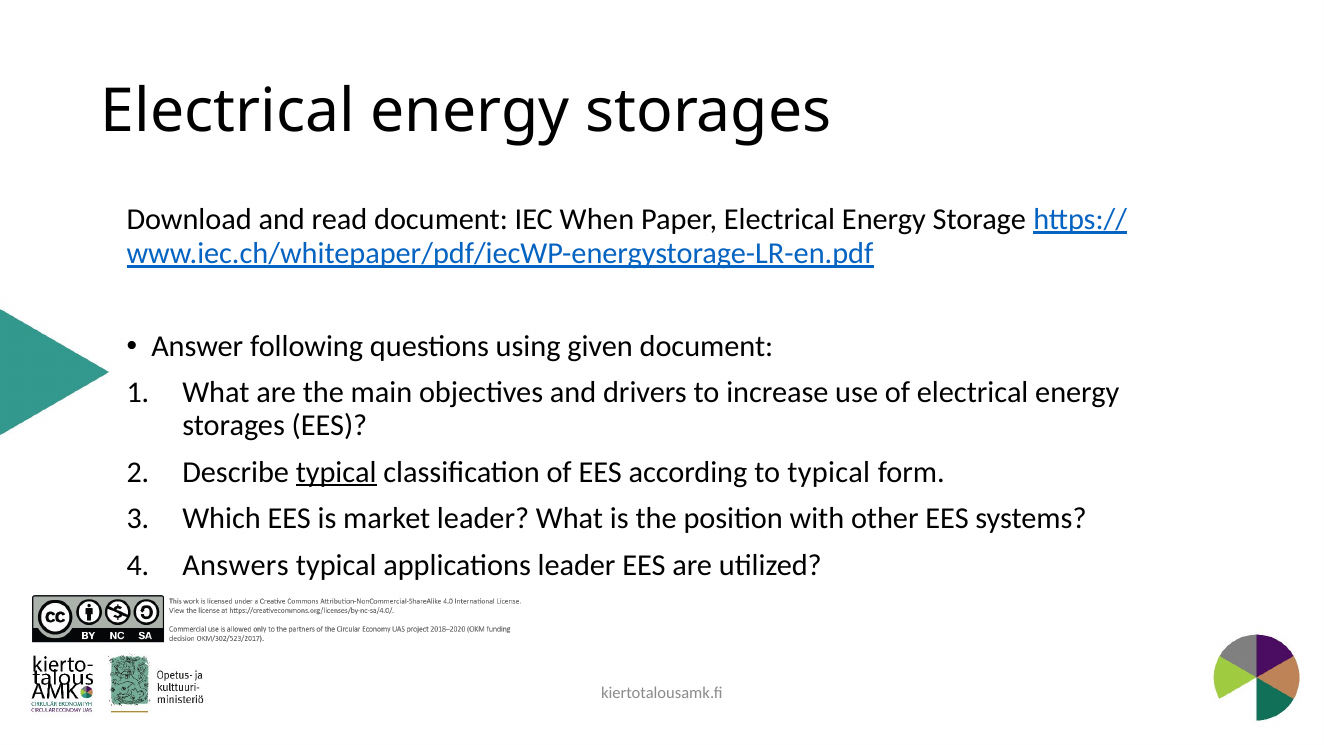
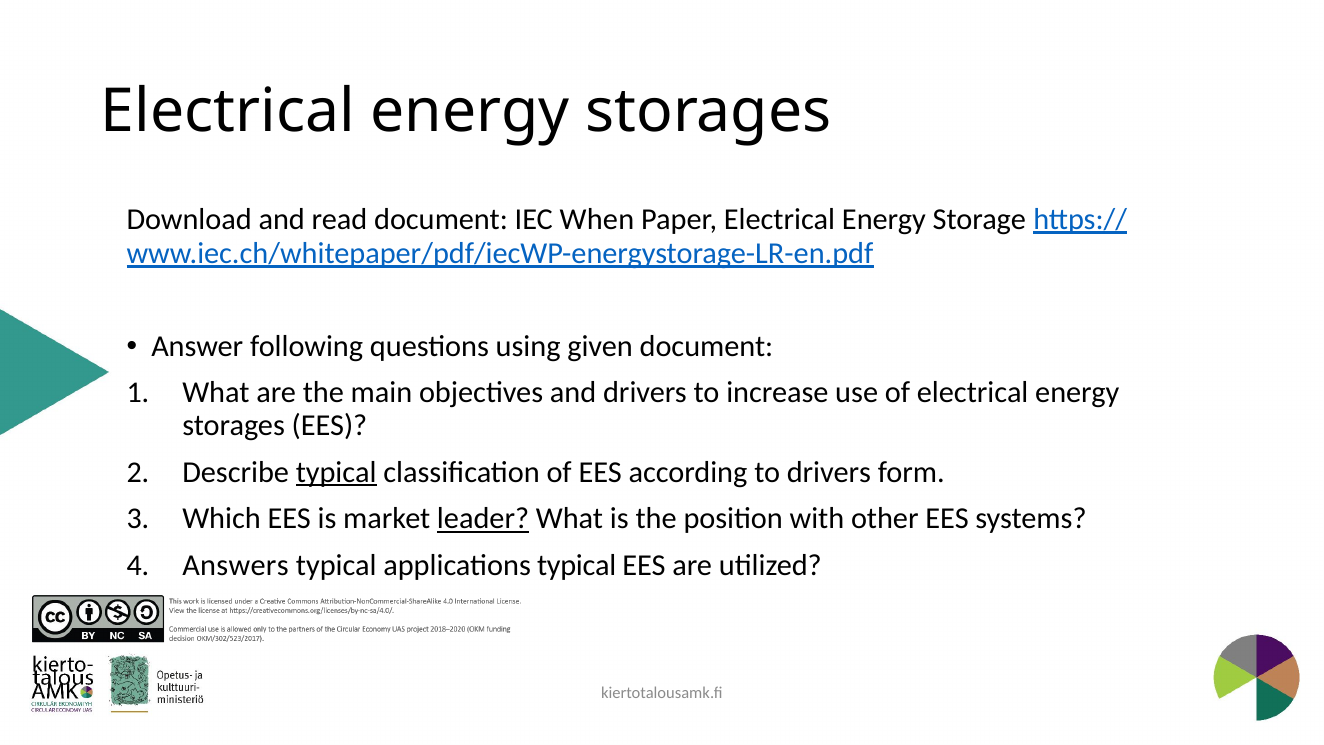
to typical: typical -> drivers (829, 472)
leader underline: none -> present (483, 519)
applications leader: leader -> typical (577, 565)
